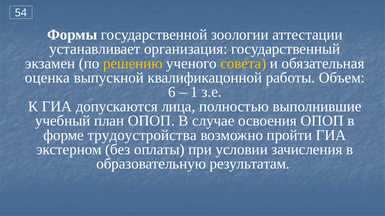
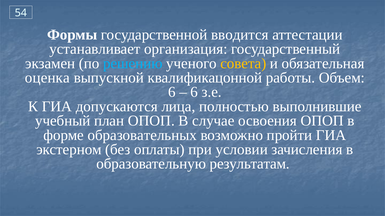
зоологии: зоологии -> вводится (240, 35)
решению colour: yellow -> light blue (133, 64)
1: 1 -> 6 (194, 92)
трудоустройства: трудоустройства -> образовательных (142, 135)
